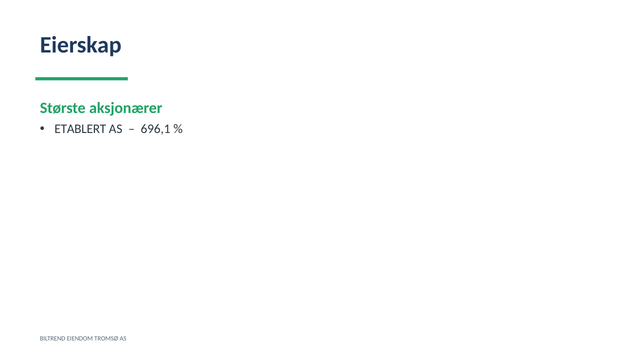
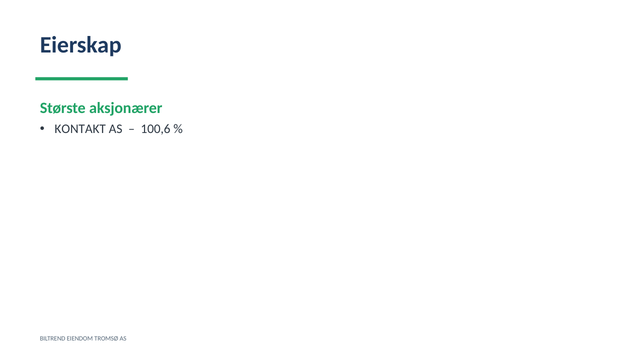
ETABLERT: ETABLERT -> KONTAKT (80, 129)
696,1: 696,1 -> 100,6 (156, 129)
